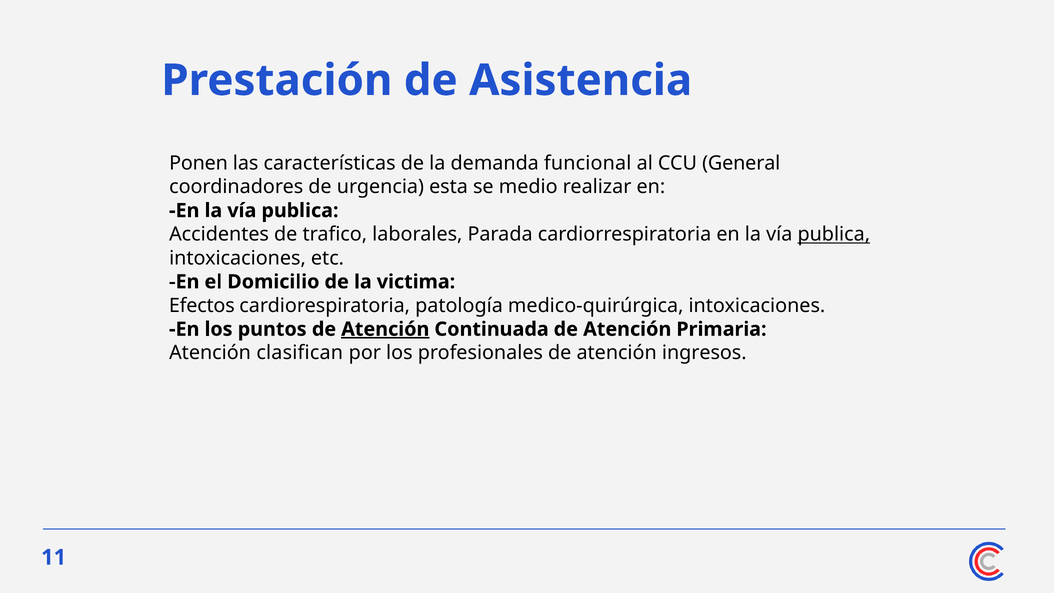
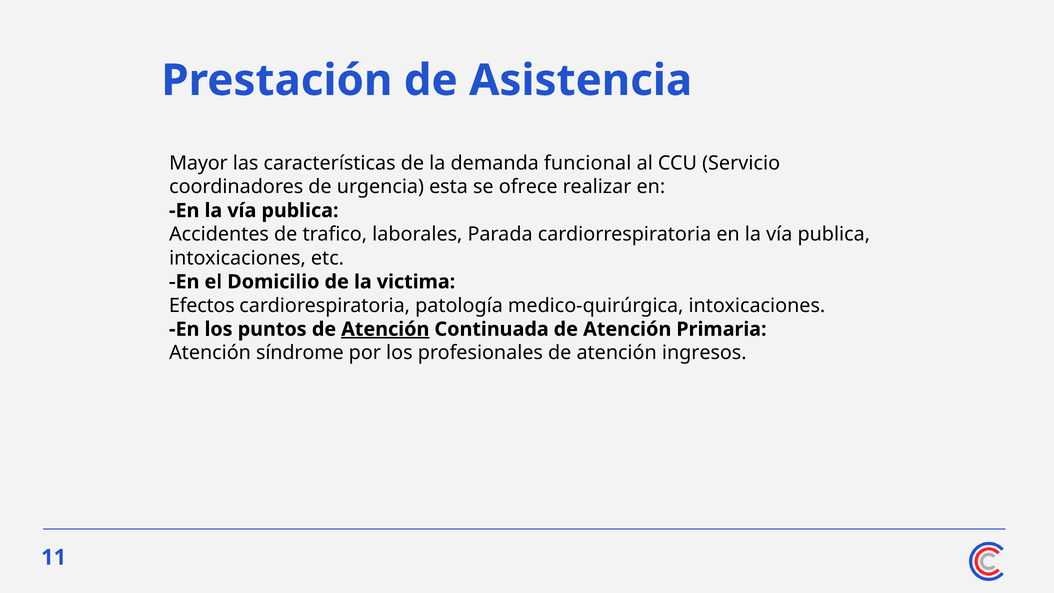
Ponen: Ponen -> Mayor (198, 163)
General: General -> Servicio (741, 163)
medio: medio -> ofrece (528, 187)
publica underline: present -> none (834, 234)
clasifican: clasifican -> síndrome (300, 353)
